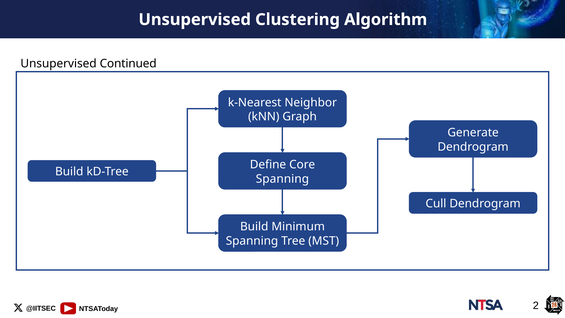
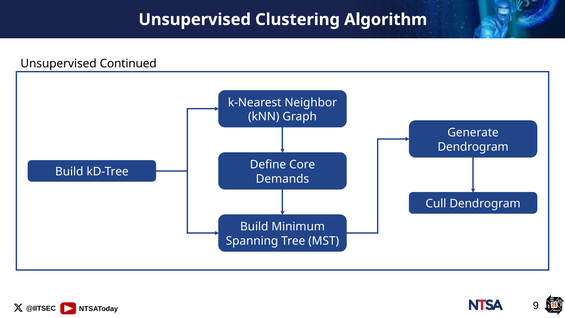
Spanning: Spanning -> Demands (282, 179)
2: 2 -> 9 (536, 305)
